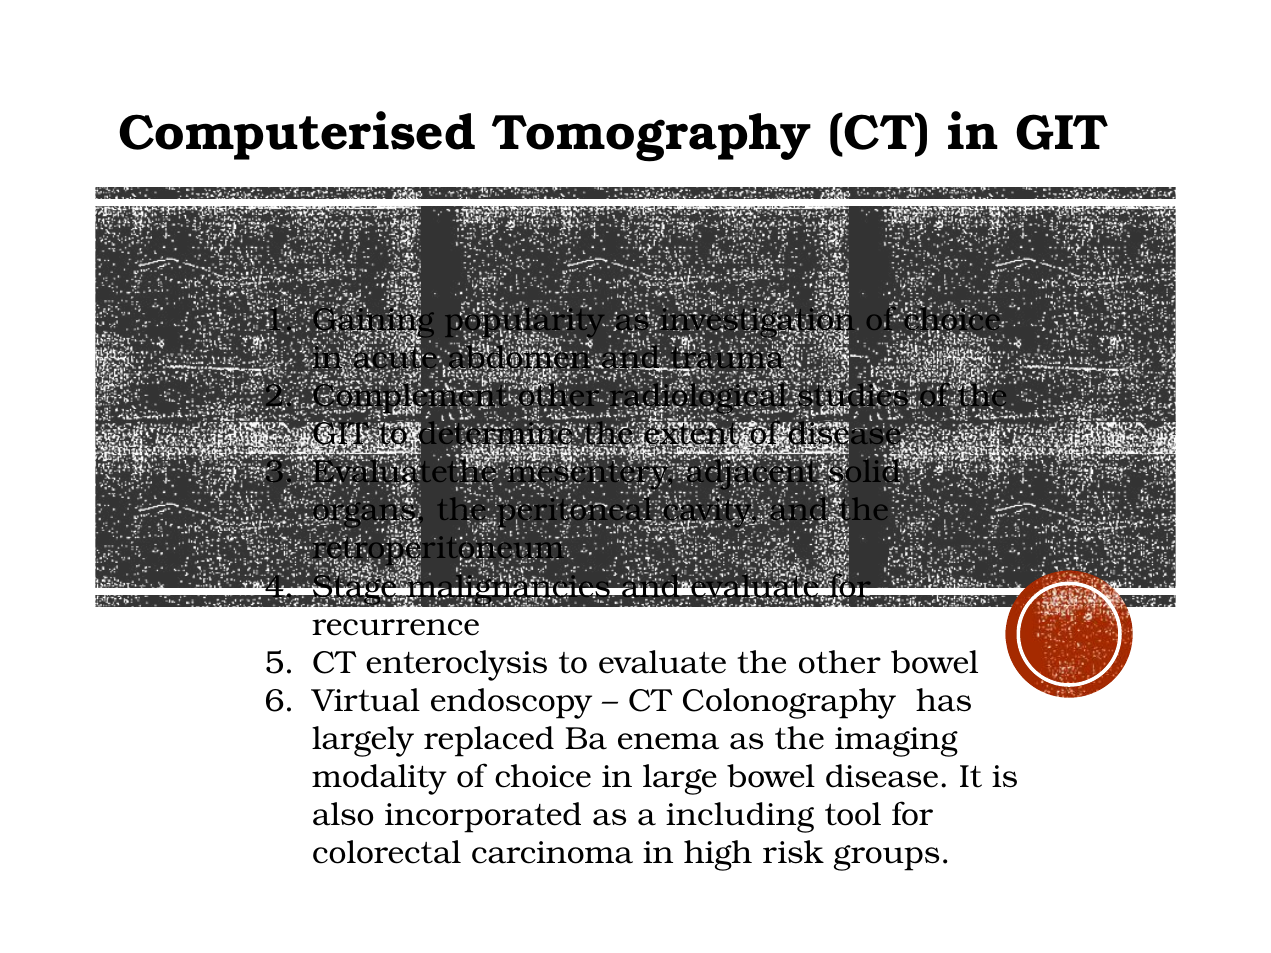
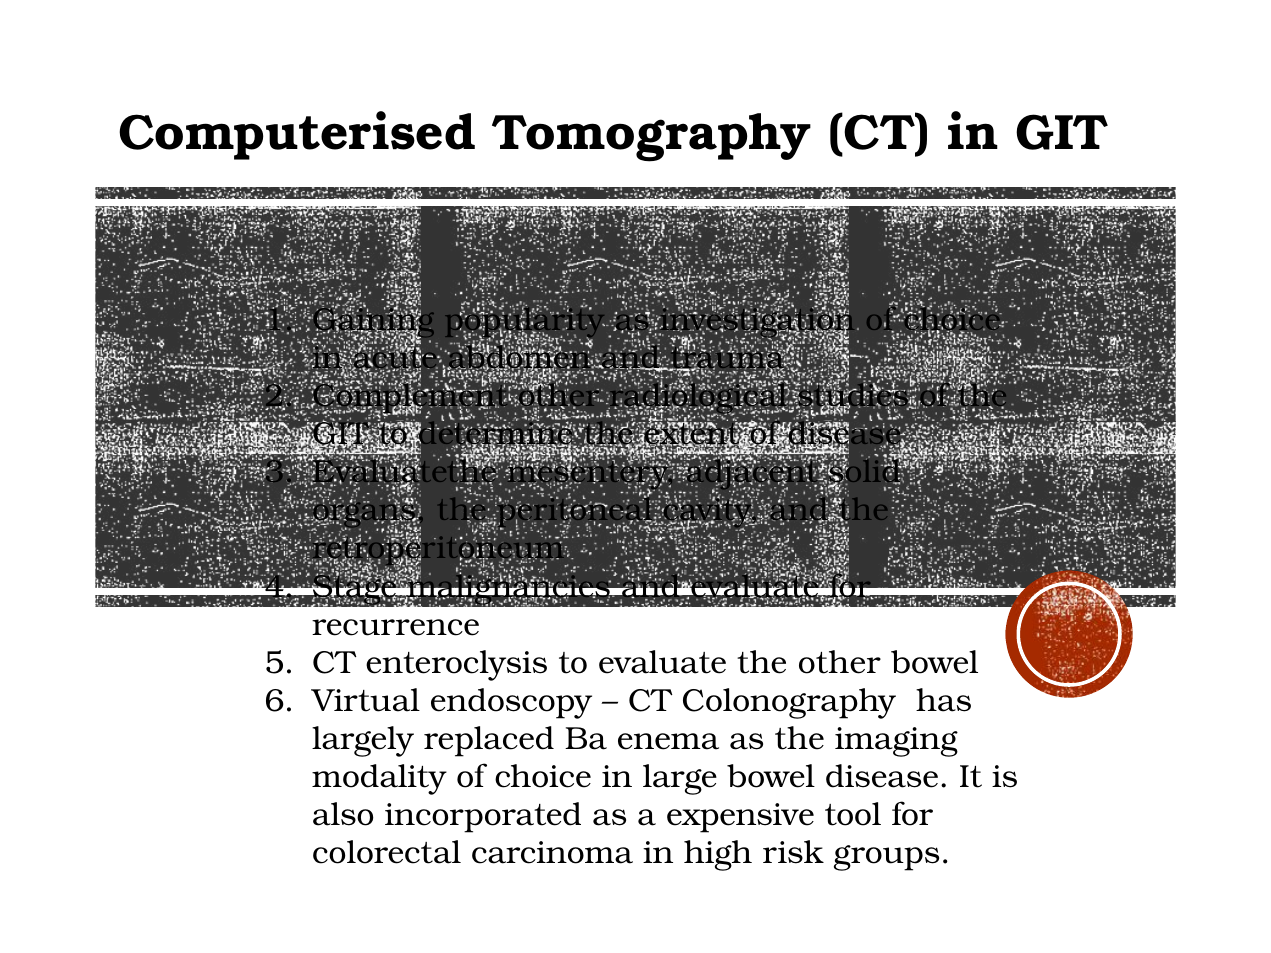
including: including -> expensive (740, 816)
